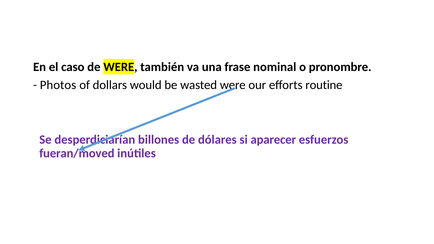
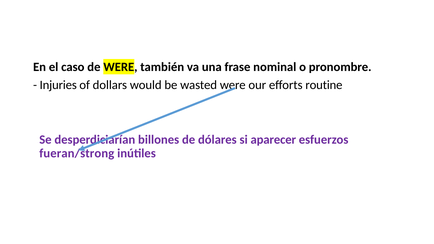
Photos: Photos -> Injuries (58, 85)
fueran/moved: fueran/moved -> fueran/strong (77, 153)
